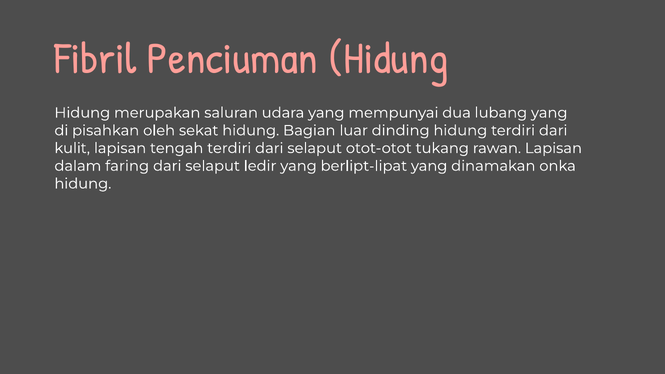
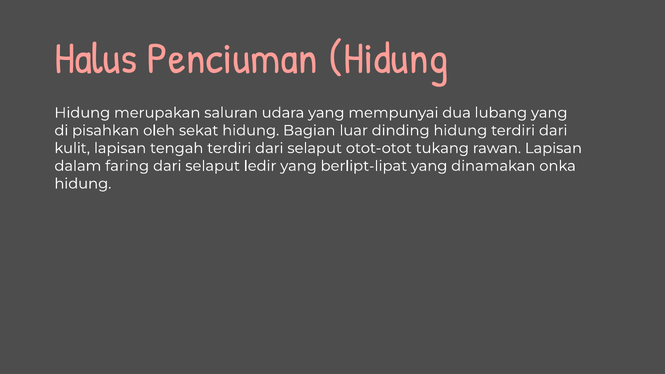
Fibril: Fibril -> Halus (96, 59)
